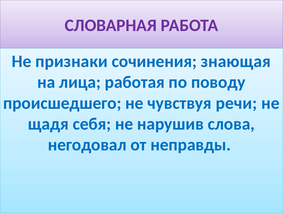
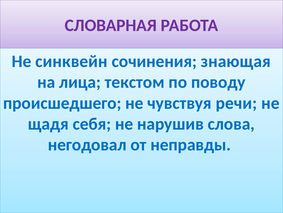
признаки: признаки -> синквейн (71, 61)
работая: работая -> текстом (135, 82)
